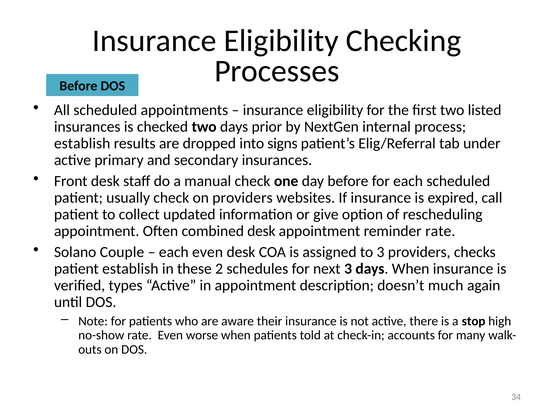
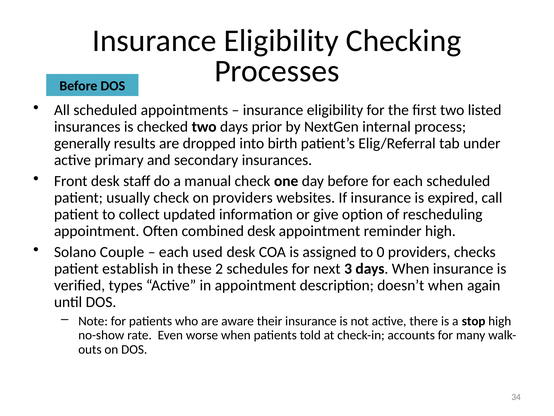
establish: establish -> generally (82, 143)
signs: signs -> birth (283, 143)
reminder rate: rate -> high (440, 231)
each even: even -> used (208, 252)
to 3: 3 -> 0 (381, 252)
doesn’t much: much -> when (446, 285)
